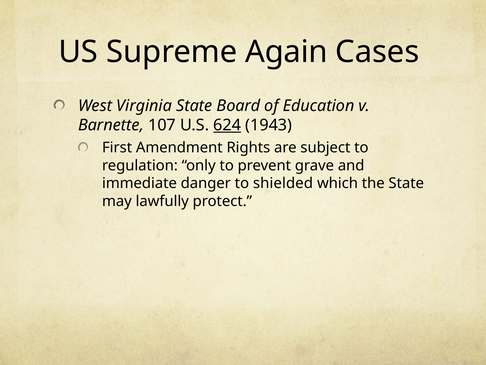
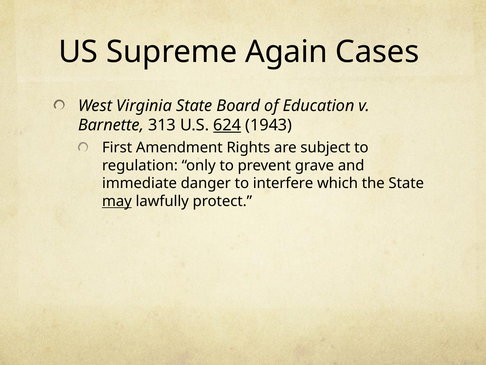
107: 107 -> 313 (162, 125)
shielded: shielded -> interfere (283, 183)
may underline: none -> present (117, 201)
